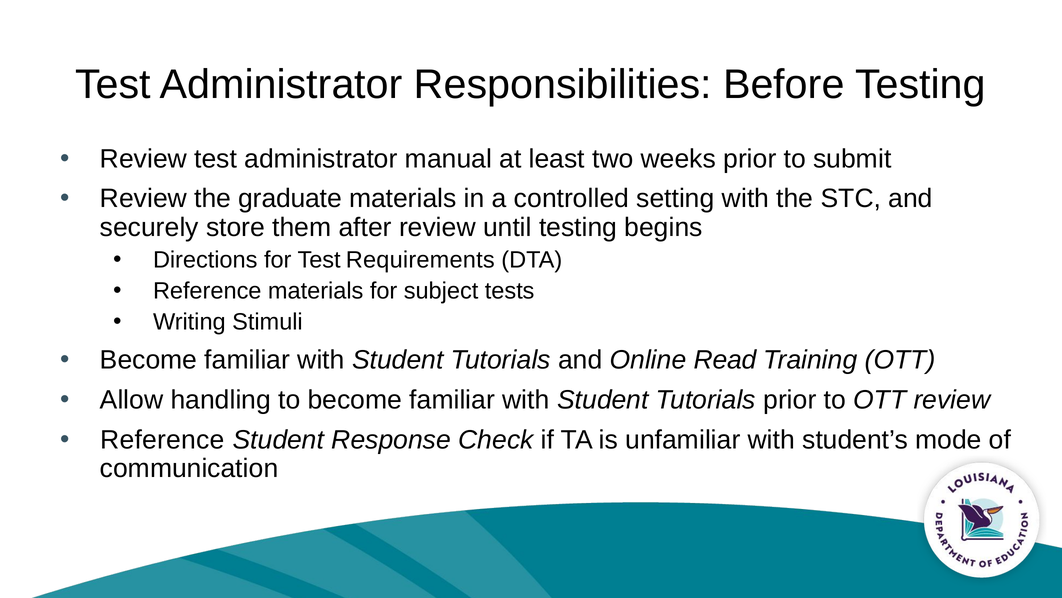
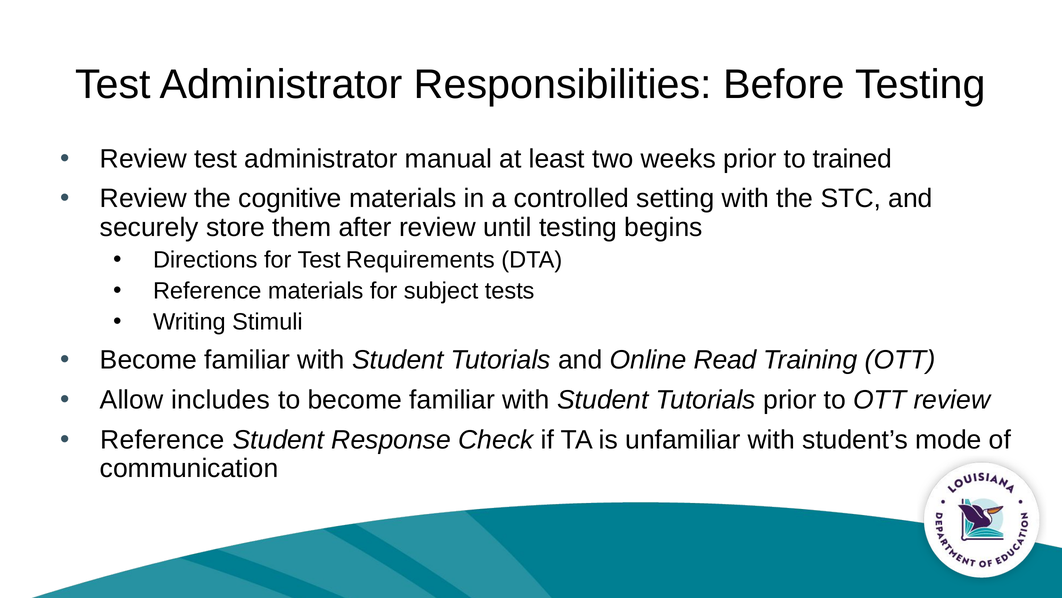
submit: submit -> trained (852, 159)
graduate: graduate -> cognitive (290, 198)
handling: handling -> includes (221, 400)
